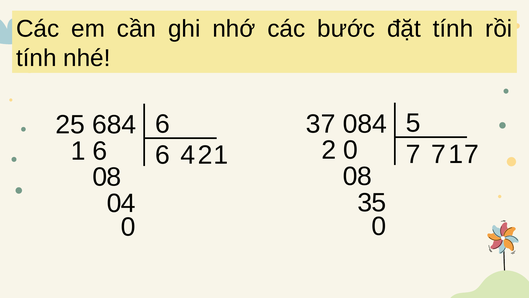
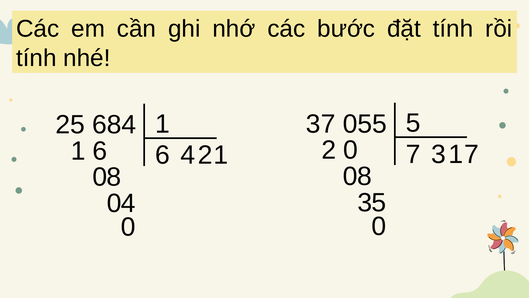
084: 084 -> 055 (365, 124)
684 6: 6 -> 1 (163, 124)
0 7: 7 -> 3 (439, 154)
